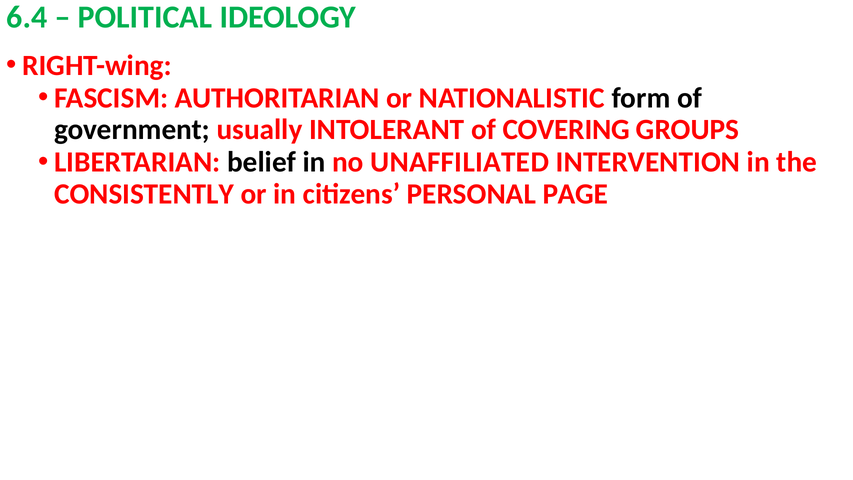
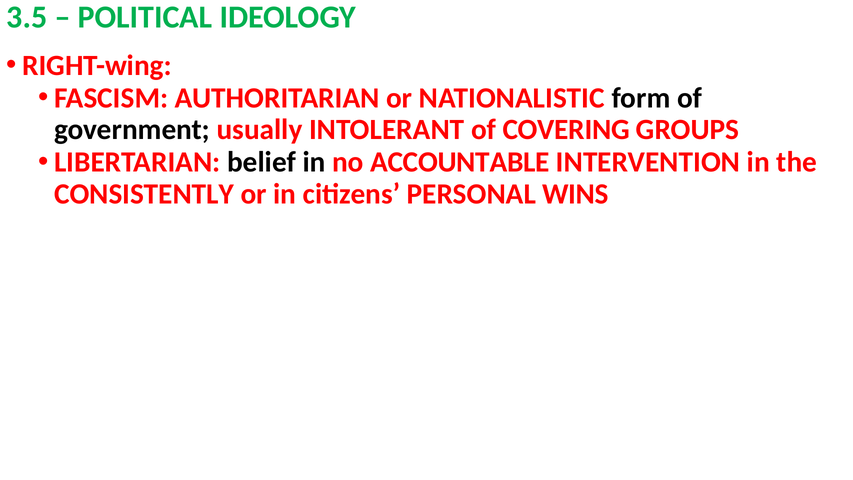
6.4: 6.4 -> 3.5 (27, 17)
UNAFFILIATED: UNAFFILIATED -> ACCOUNTABLE (460, 162)
PAGE: PAGE -> WINS (575, 194)
